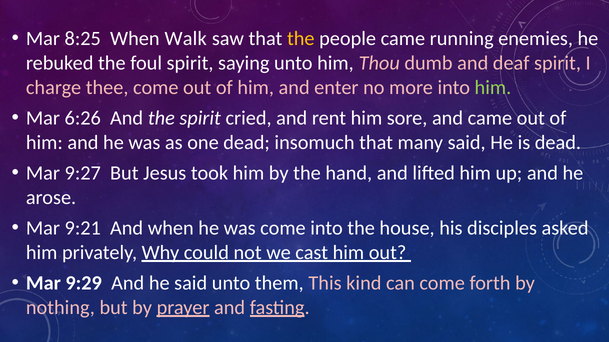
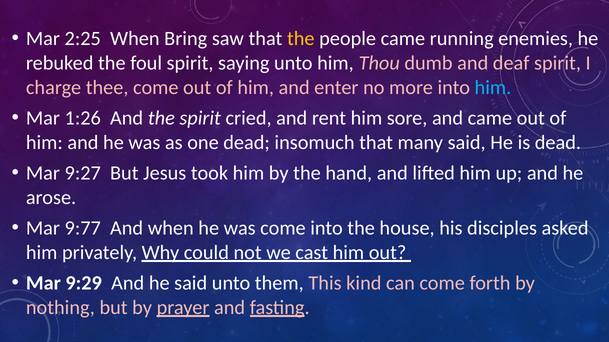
8:25: 8:25 -> 2:25 (83, 39)
Walk: Walk -> Bring (186, 39)
him colour: light green -> light blue (493, 87)
6:26: 6:26 -> 1:26 (83, 118)
9:21: 9:21 -> 9:77 (83, 228)
